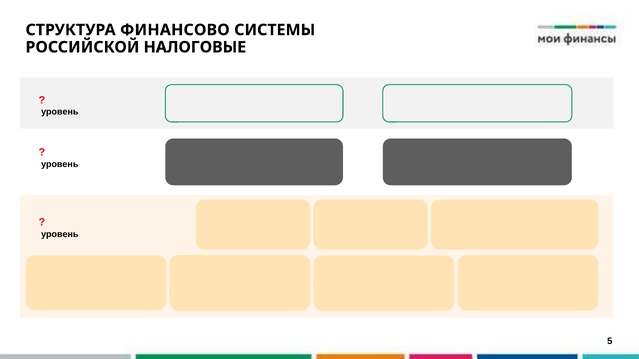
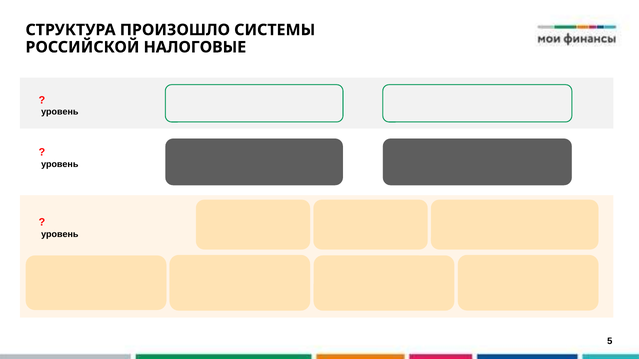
ФИНАНСОВО: ФИНАНСОВО -> ПРОИЗОШЛО (175, 30)
